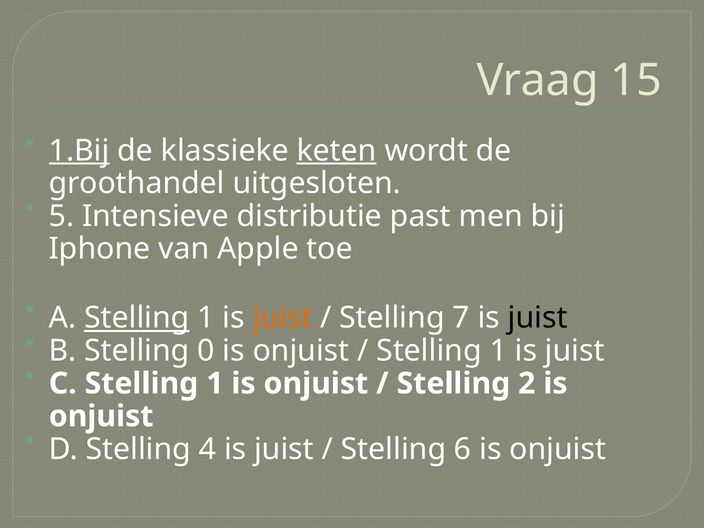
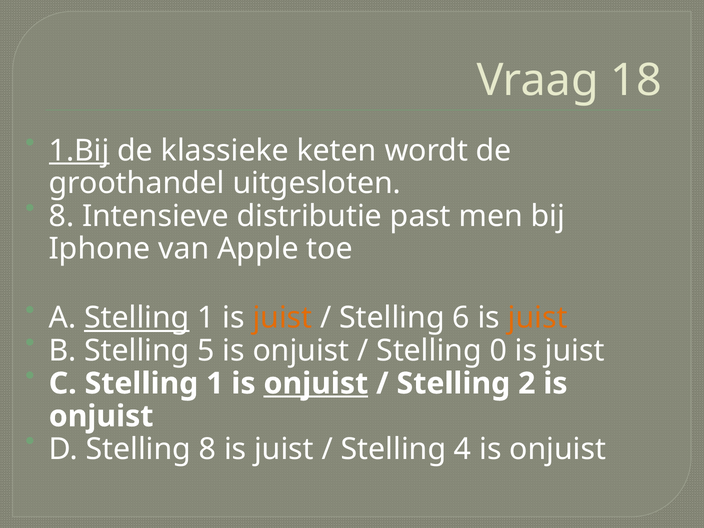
15: 15 -> 18 (636, 80)
keten underline: present -> none (337, 151)
5: 5 -> 8 (61, 216)
7: 7 -> 6 (461, 318)
juist colour: black -> orange (538, 318)
0: 0 -> 5 (206, 351)
1: 1 -> 0 (498, 351)
onjuist underline: none -> present (316, 383)
Stelling 4: 4 -> 8 (207, 449)
6: 6 -> 4 (463, 449)
